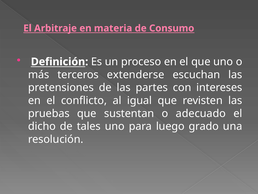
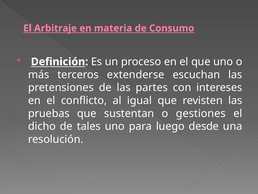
adecuado: adecuado -> gestiones (201, 113)
grado: grado -> desde (204, 126)
